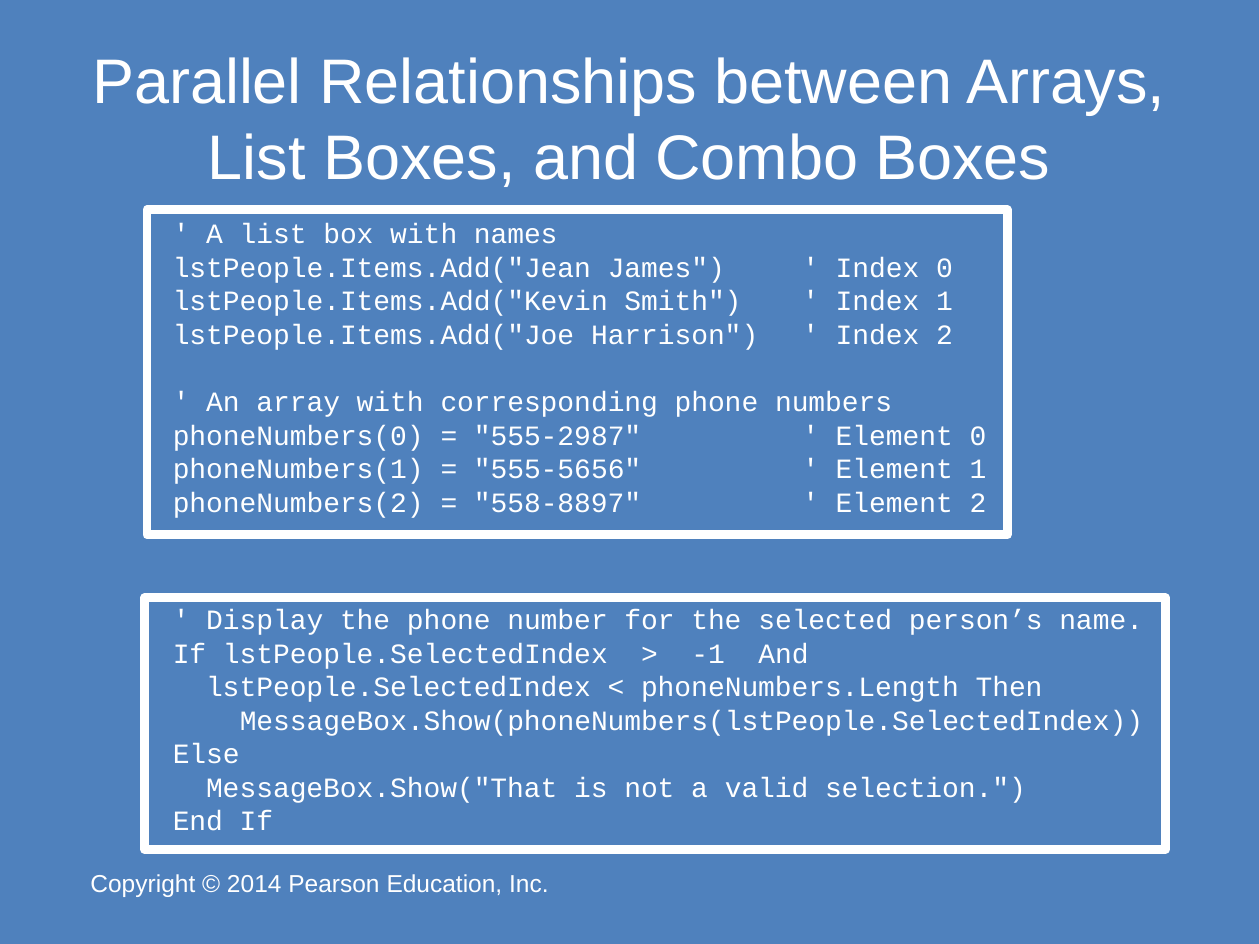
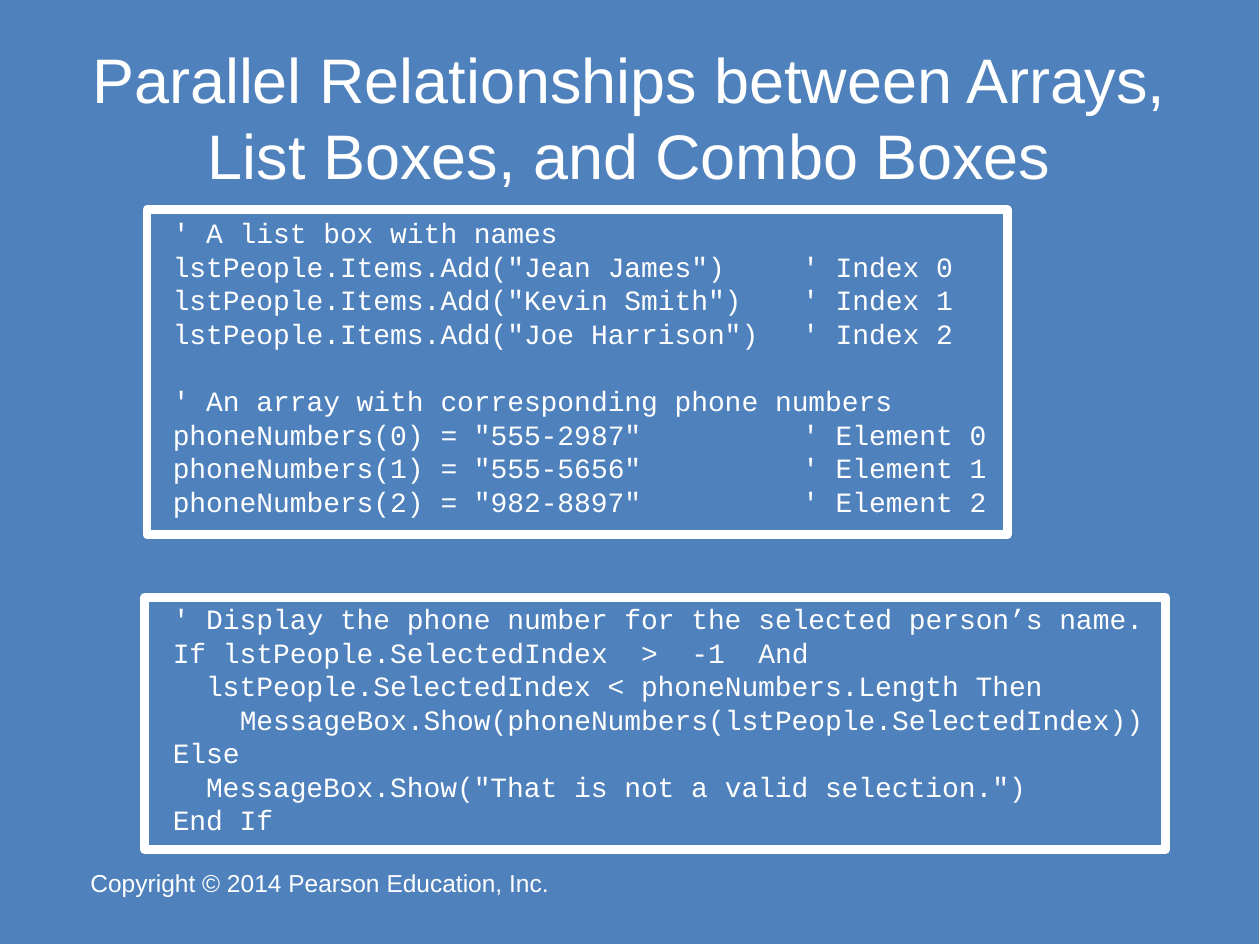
558-8897: 558-8897 -> 982-8897 (558, 503)
